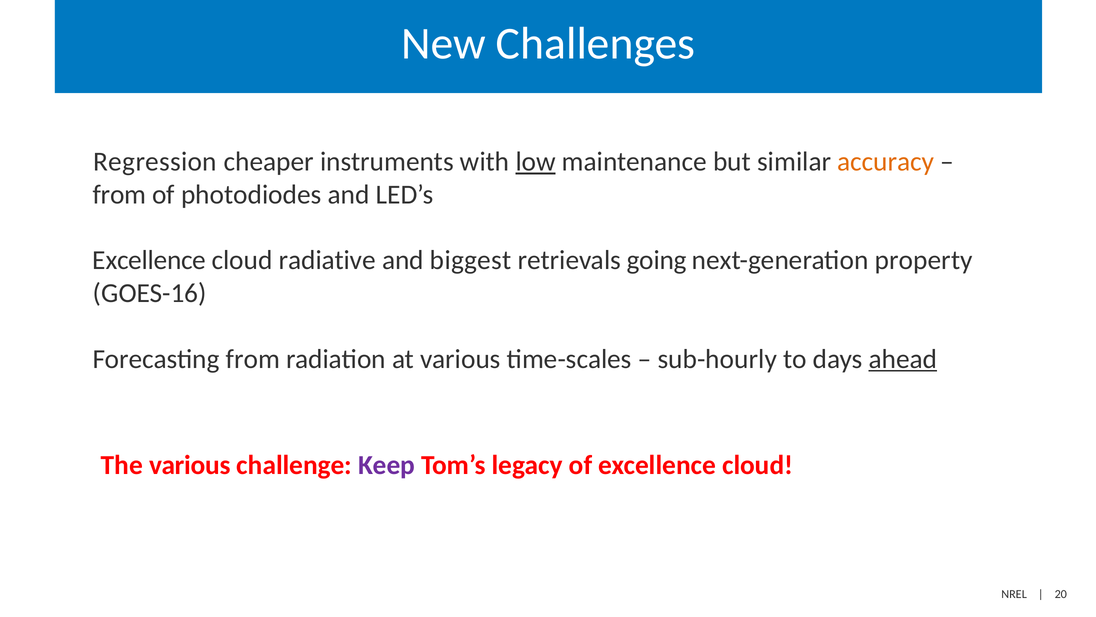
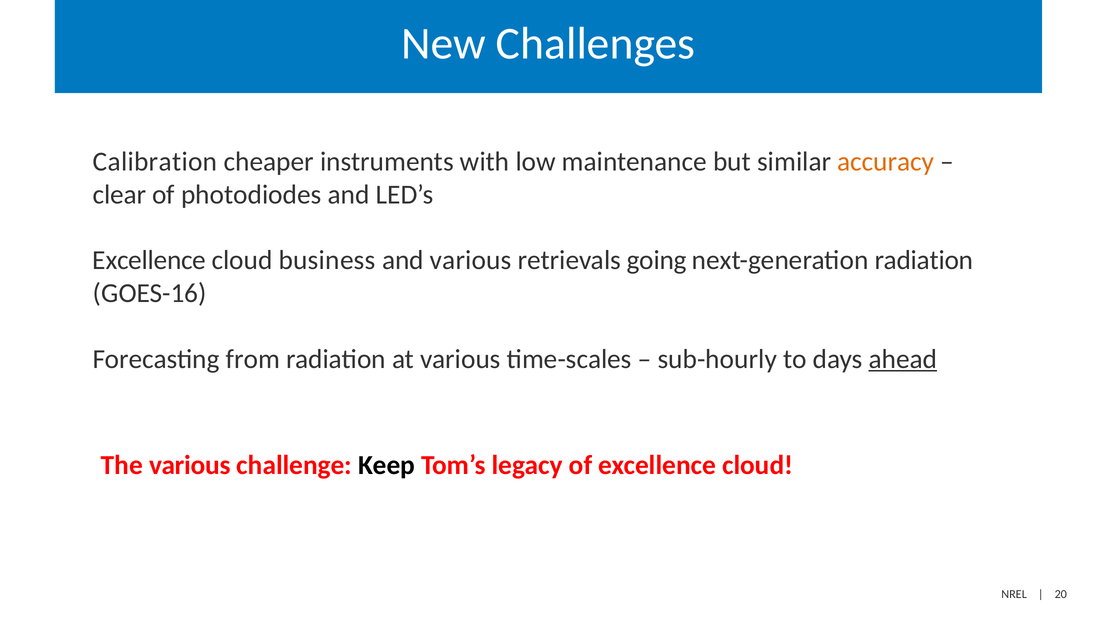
Regression: Regression -> Calibration (155, 162)
low underline: present -> none (536, 162)
from: from -> clear (120, 194)
radiative: radiative -> business (327, 260)
and biggest: biggest -> various (471, 260)
next-generation property: property -> radiation (924, 260)
Keep colour: purple -> black (386, 465)
